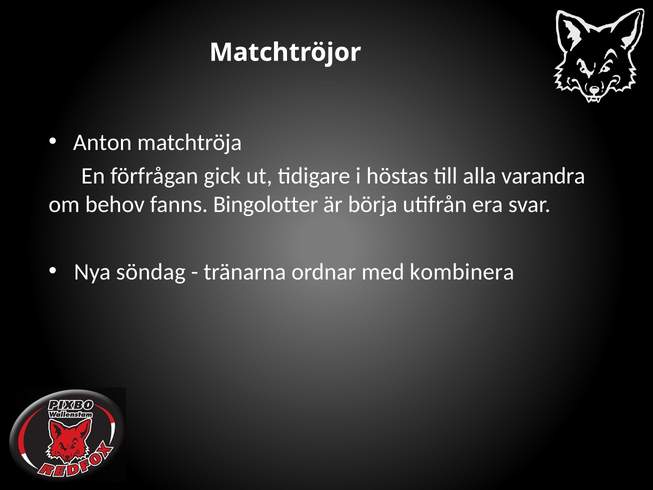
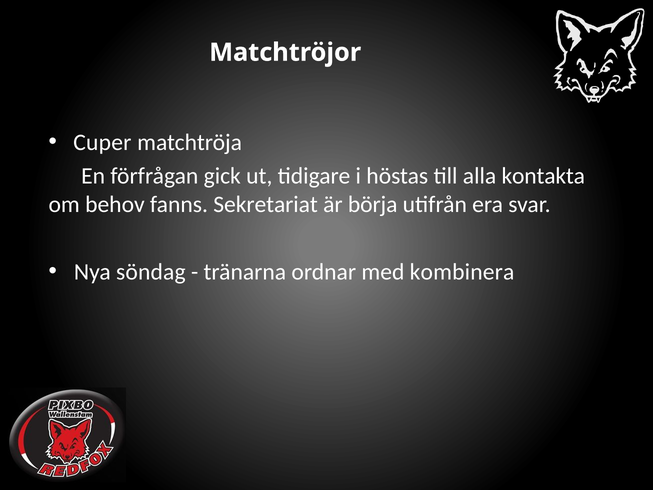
Anton: Anton -> Cuper (102, 142)
varandra: varandra -> kontakta (543, 176)
Bingolotter: Bingolotter -> Sekretariat (266, 204)
